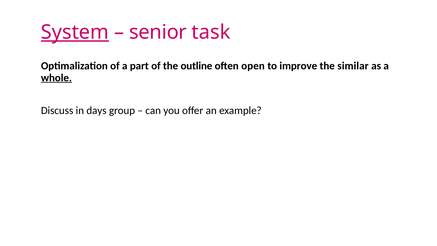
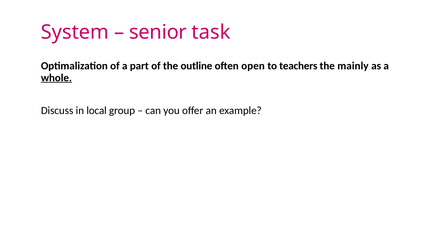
System underline: present -> none (75, 32)
improve: improve -> teachers (298, 66)
similar: similar -> mainly (353, 66)
days: days -> local (97, 110)
